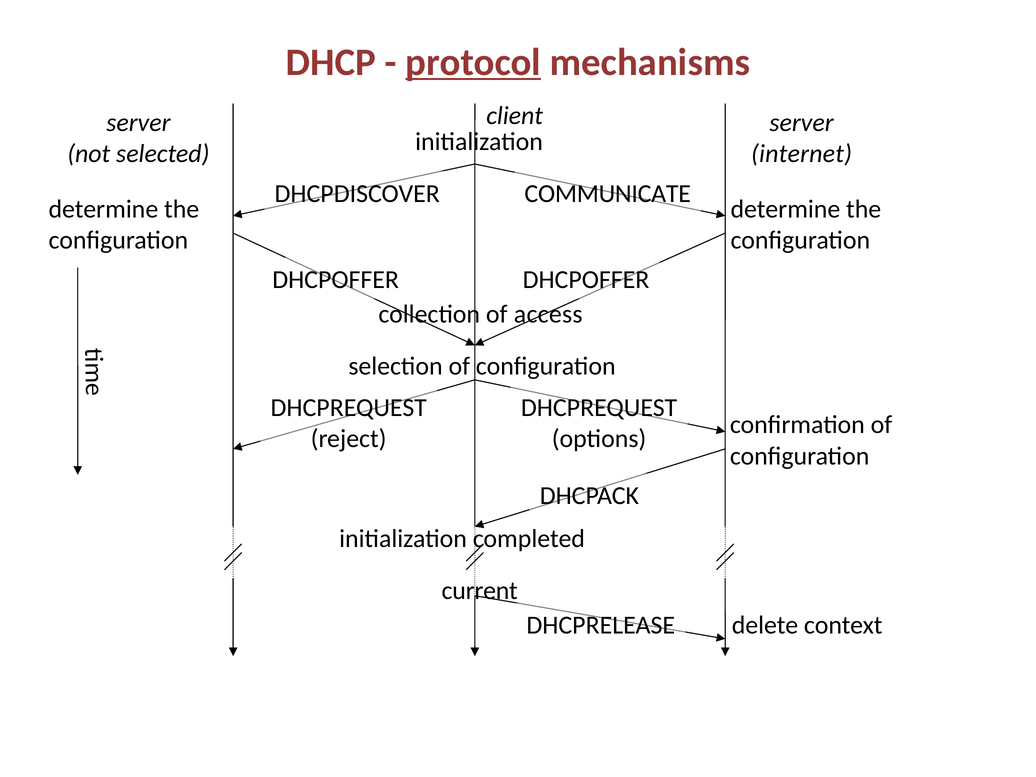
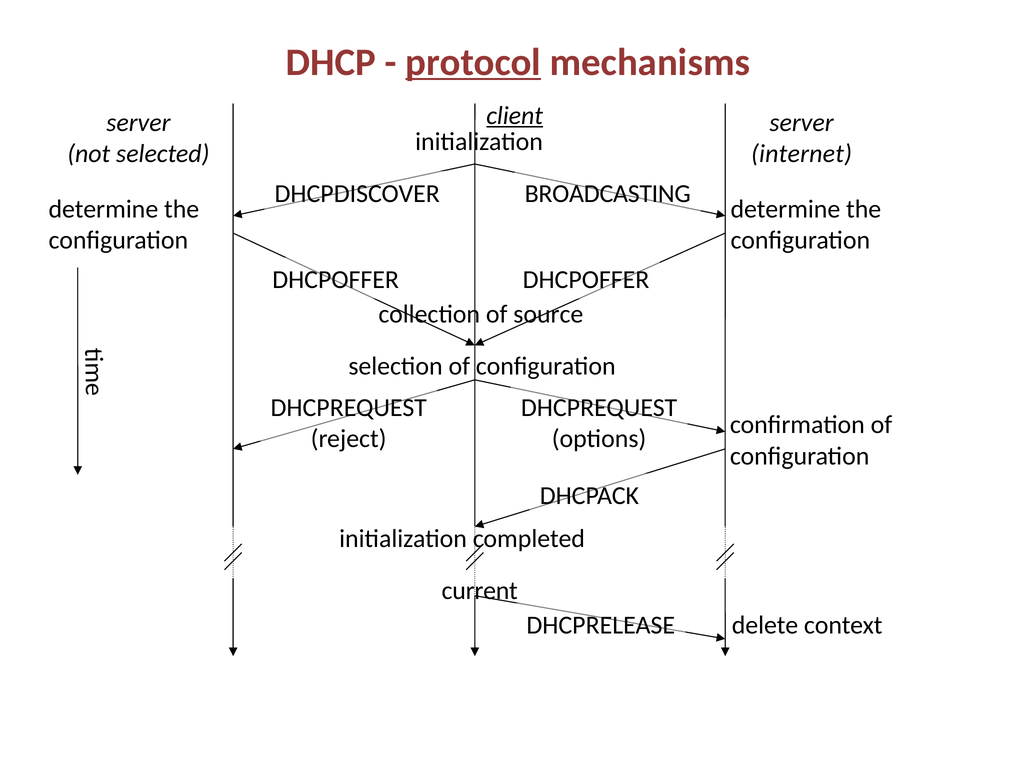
client underline: none -> present (515, 116)
COMMUNICATE: COMMUNICATE -> BROADCASTING (608, 194)
access: access -> source (548, 314)
